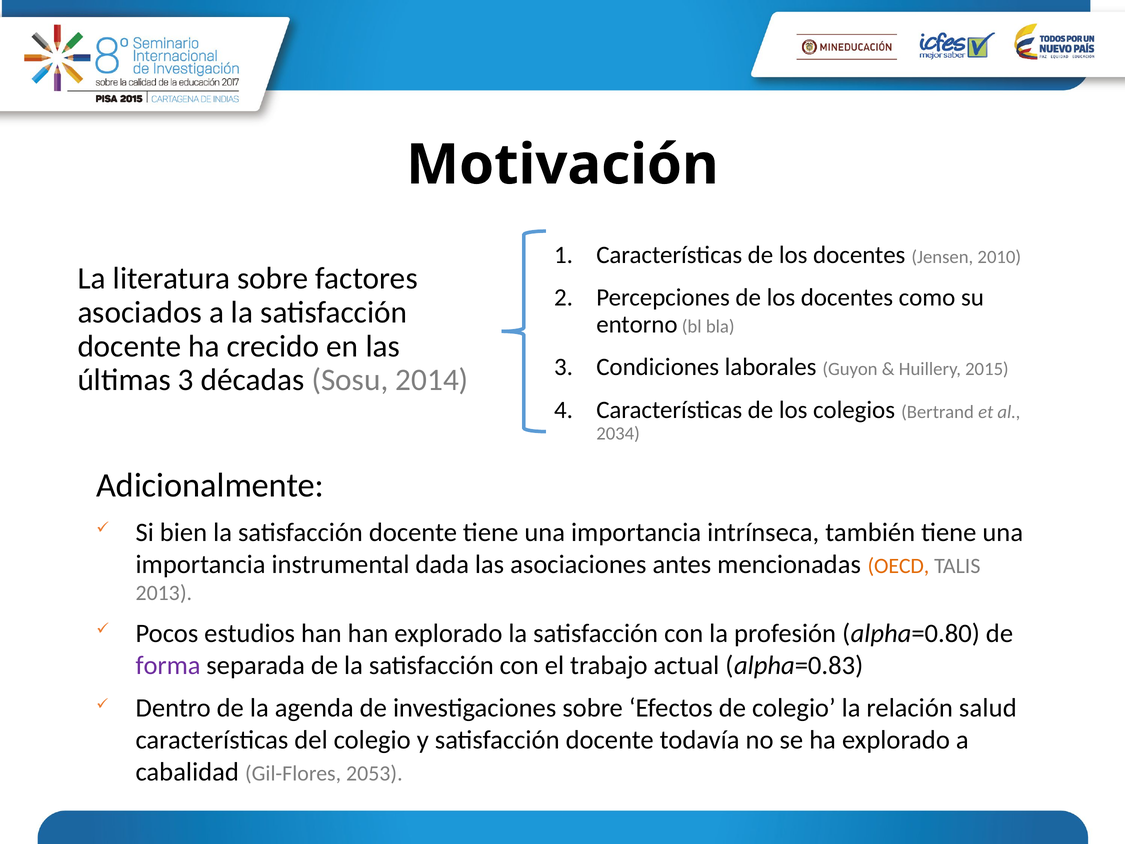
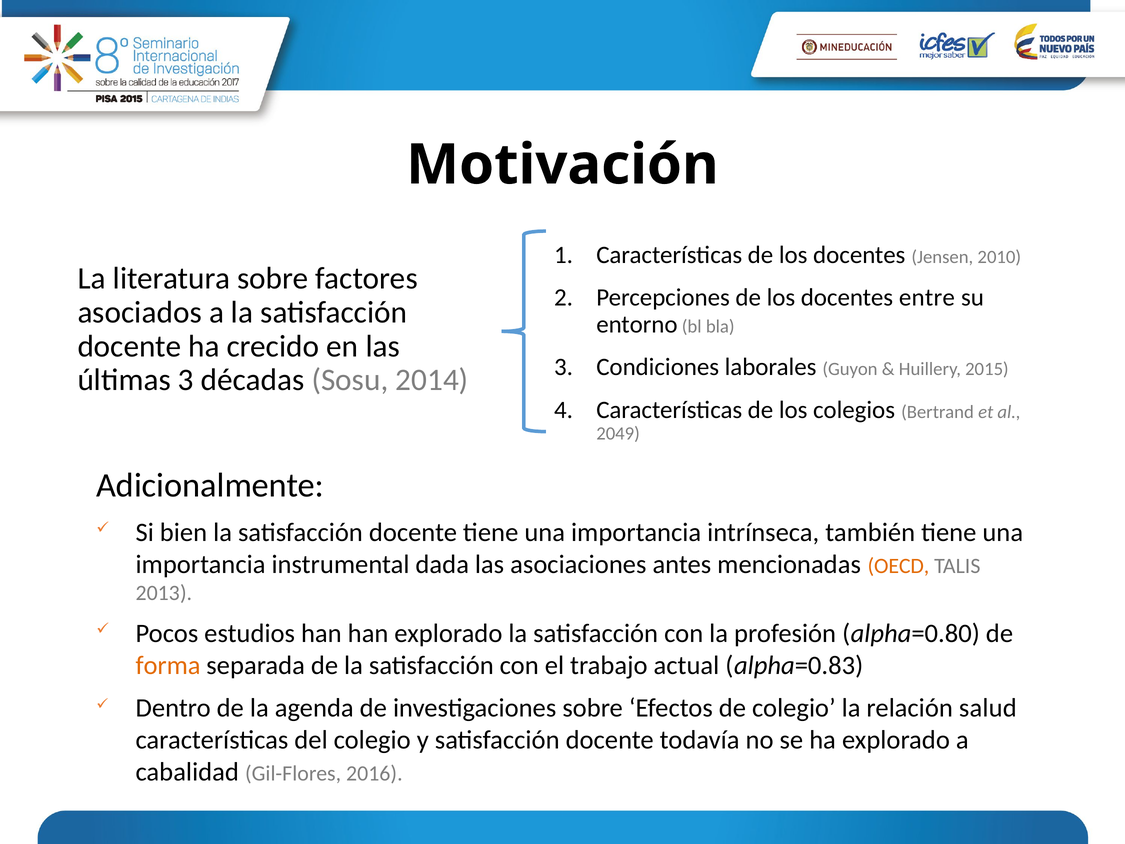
como: como -> entre (927, 298)
2034: 2034 -> 2049 (618, 433)
forma colour: purple -> orange (168, 665)
2053: 2053 -> 2016 (374, 773)
